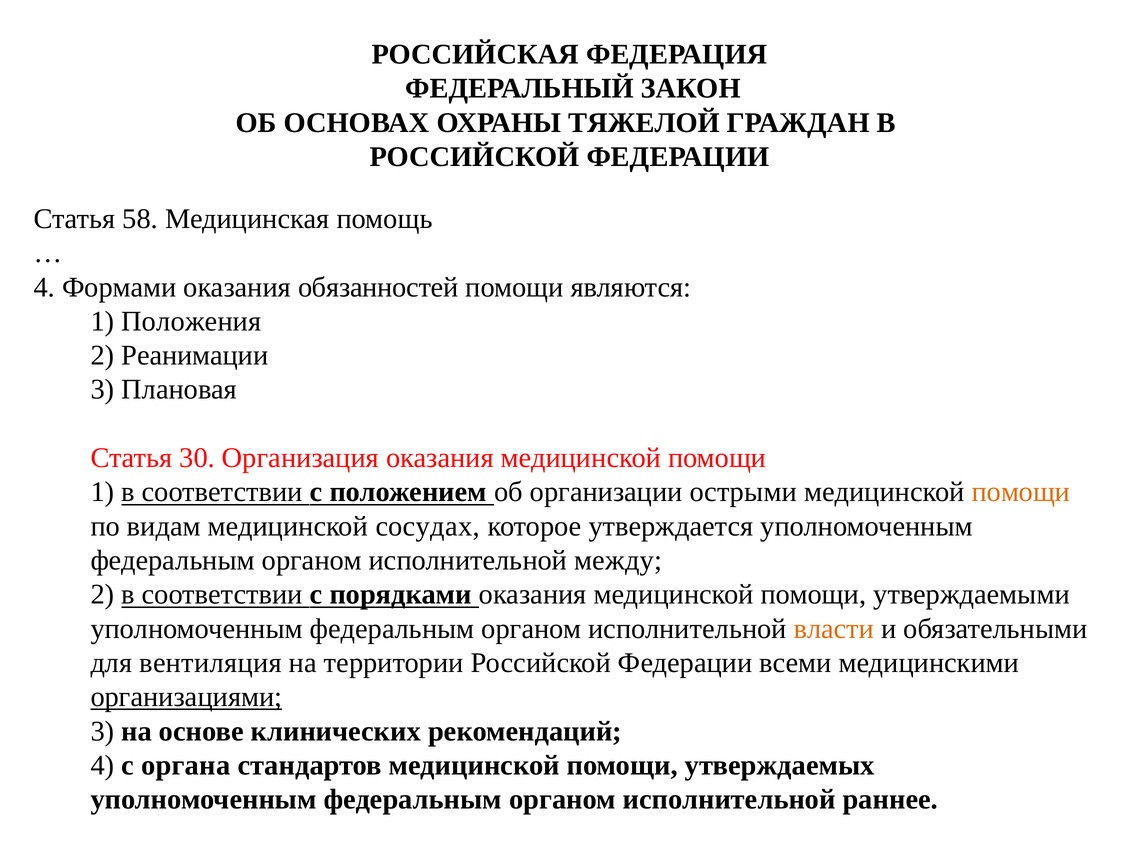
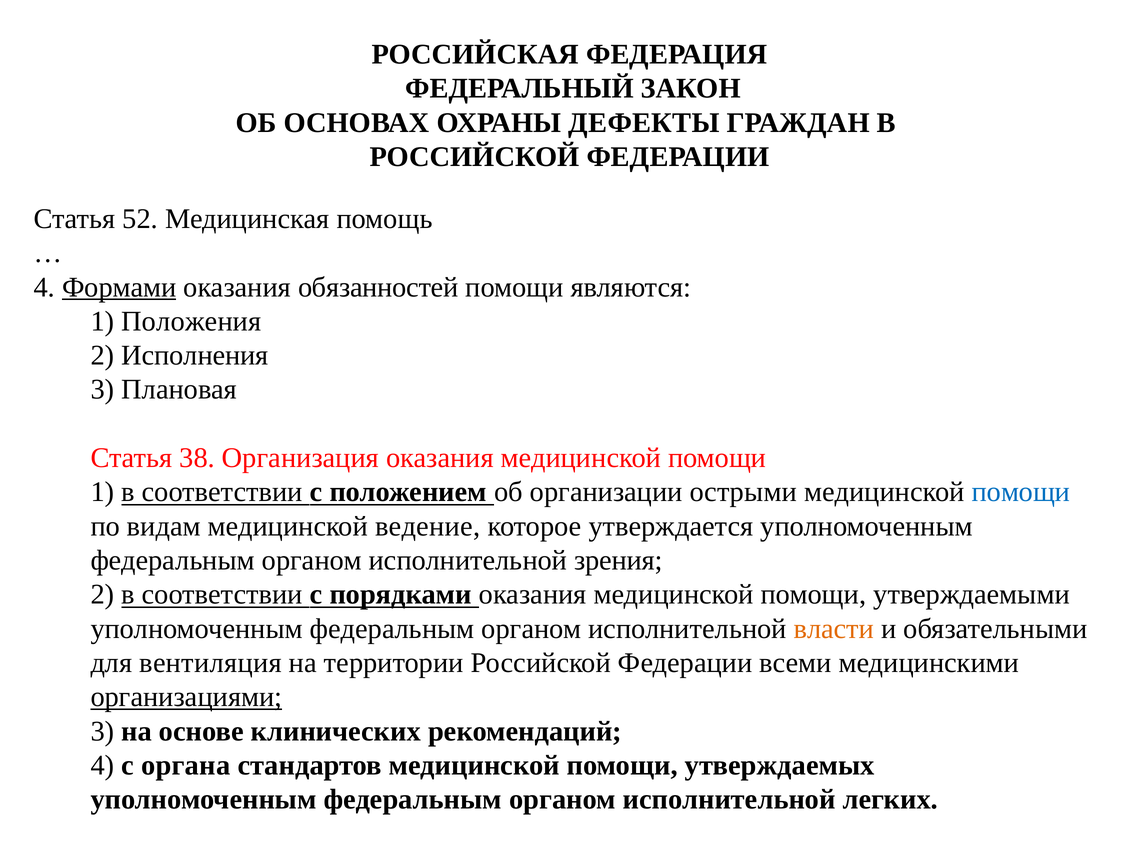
ТЯЖЕЛОЙ: ТЯЖЕЛОЙ -> ДЕФЕКТЫ (644, 123)
58: 58 -> 52 (140, 219)
Формами underline: none -> present (119, 287)
Реанимации: Реанимации -> Исполнения (195, 356)
30: 30 -> 38 (197, 458)
помощи colour: orange -> blue (1021, 492)
сосудах: сосудах -> ведение (428, 526)
между: между -> зрения (618, 561)
раннее: раннее -> легких (890, 800)
